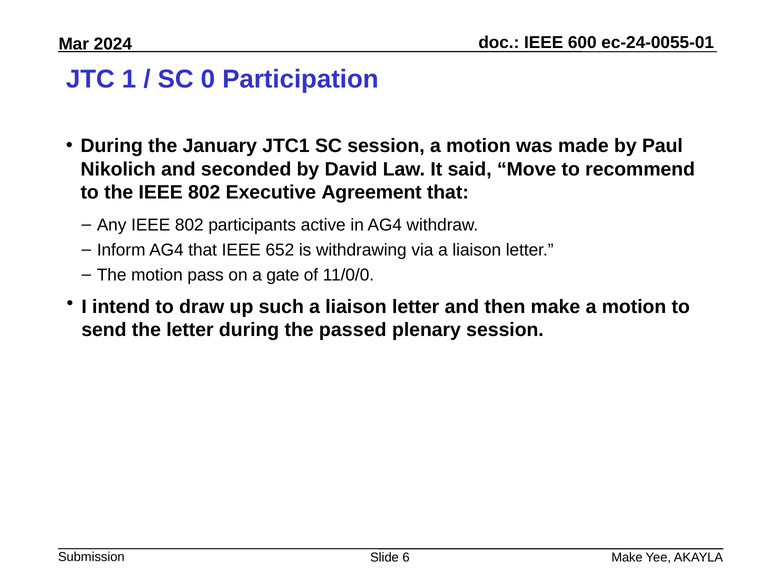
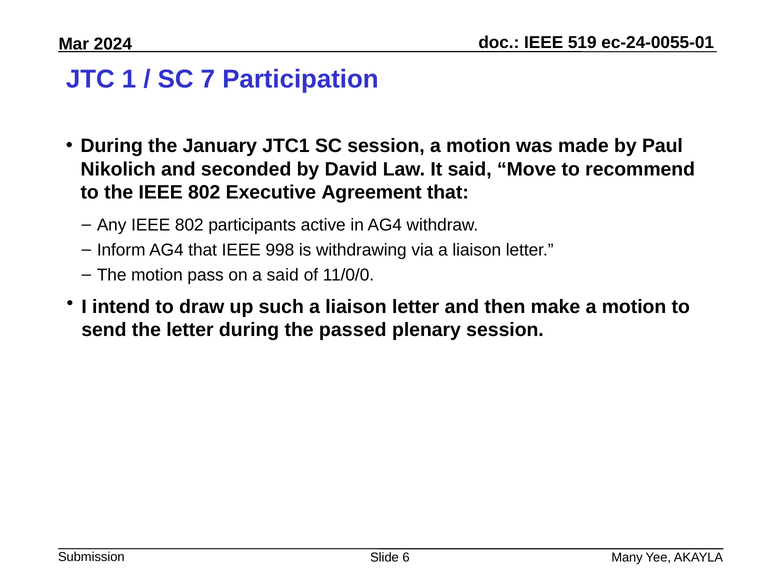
600: 600 -> 519 (582, 43)
0: 0 -> 7 (208, 79)
652: 652 -> 998 (280, 250)
a gate: gate -> said (283, 275)
Make: Make -> Many (627, 558)
